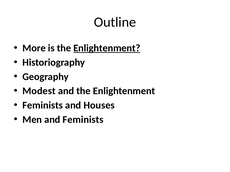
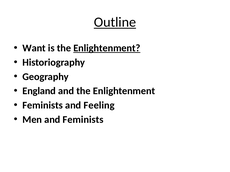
Outline underline: none -> present (115, 22)
More: More -> Want (34, 48)
Modest: Modest -> England (39, 91)
Houses: Houses -> Feeling (99, 106)
